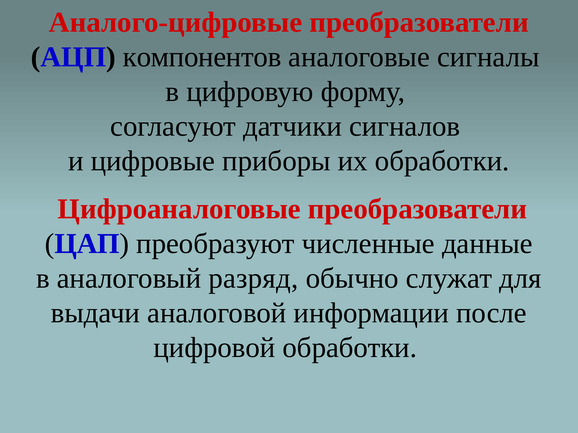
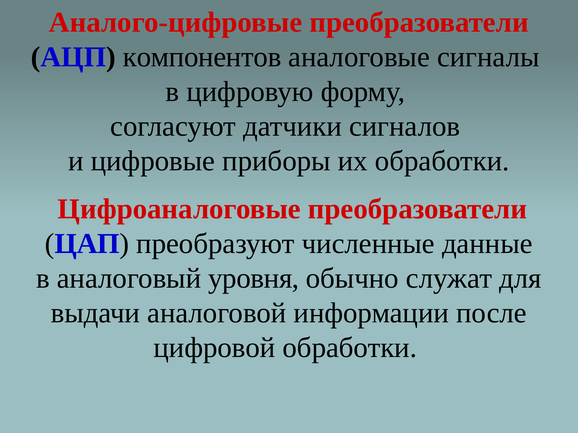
разряд: разряд -> уровня (254, 279)
